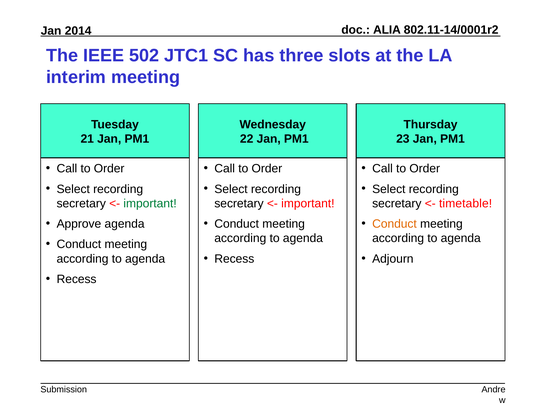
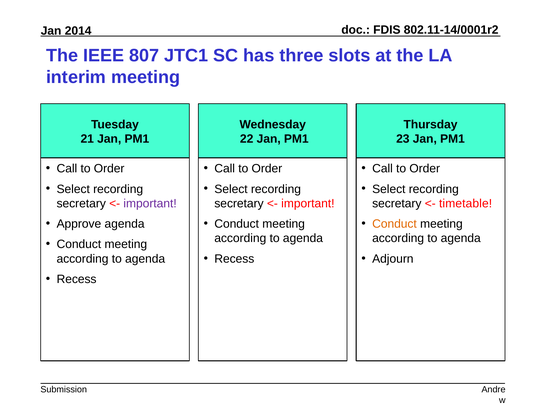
ALIA: ALIA -> FDIS (387, 30)
502: 502 -> 807 (144, 55)
important colour: green -> purple (150, 203)
